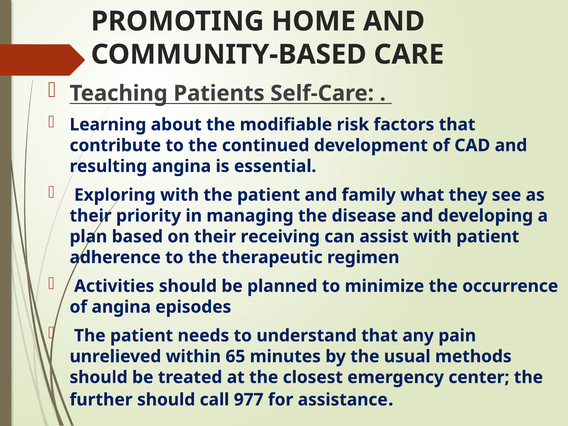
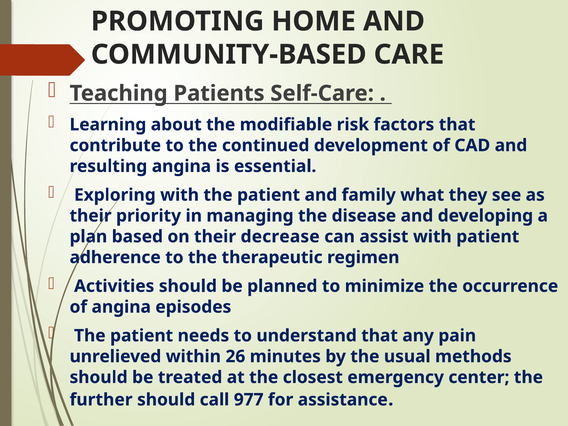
receiving: receiving -> decrease (280, 237)
65: 65 -> 26 (235, 356)
